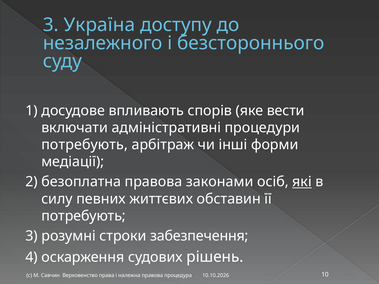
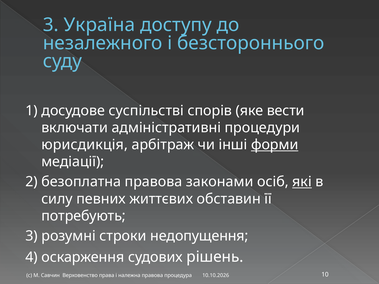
впливають: впливають -> суспільстві (146, 111)
потребують: потребують -> юрисдикція (85, 145)
форми underline: none -> present (275, 145)
забезпечення: забезпечення -> недопущення (199, 236)
